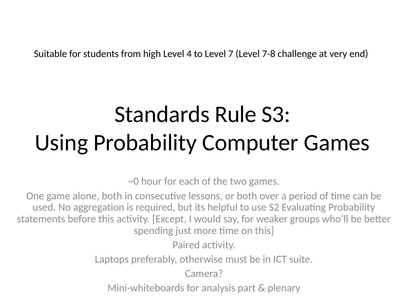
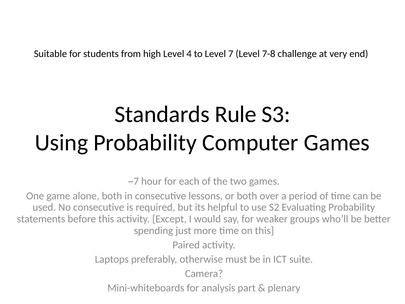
~0: ~0 -> ~7 (133, 181)
No aggregation: aggregation -> consecutive (99, 207)
